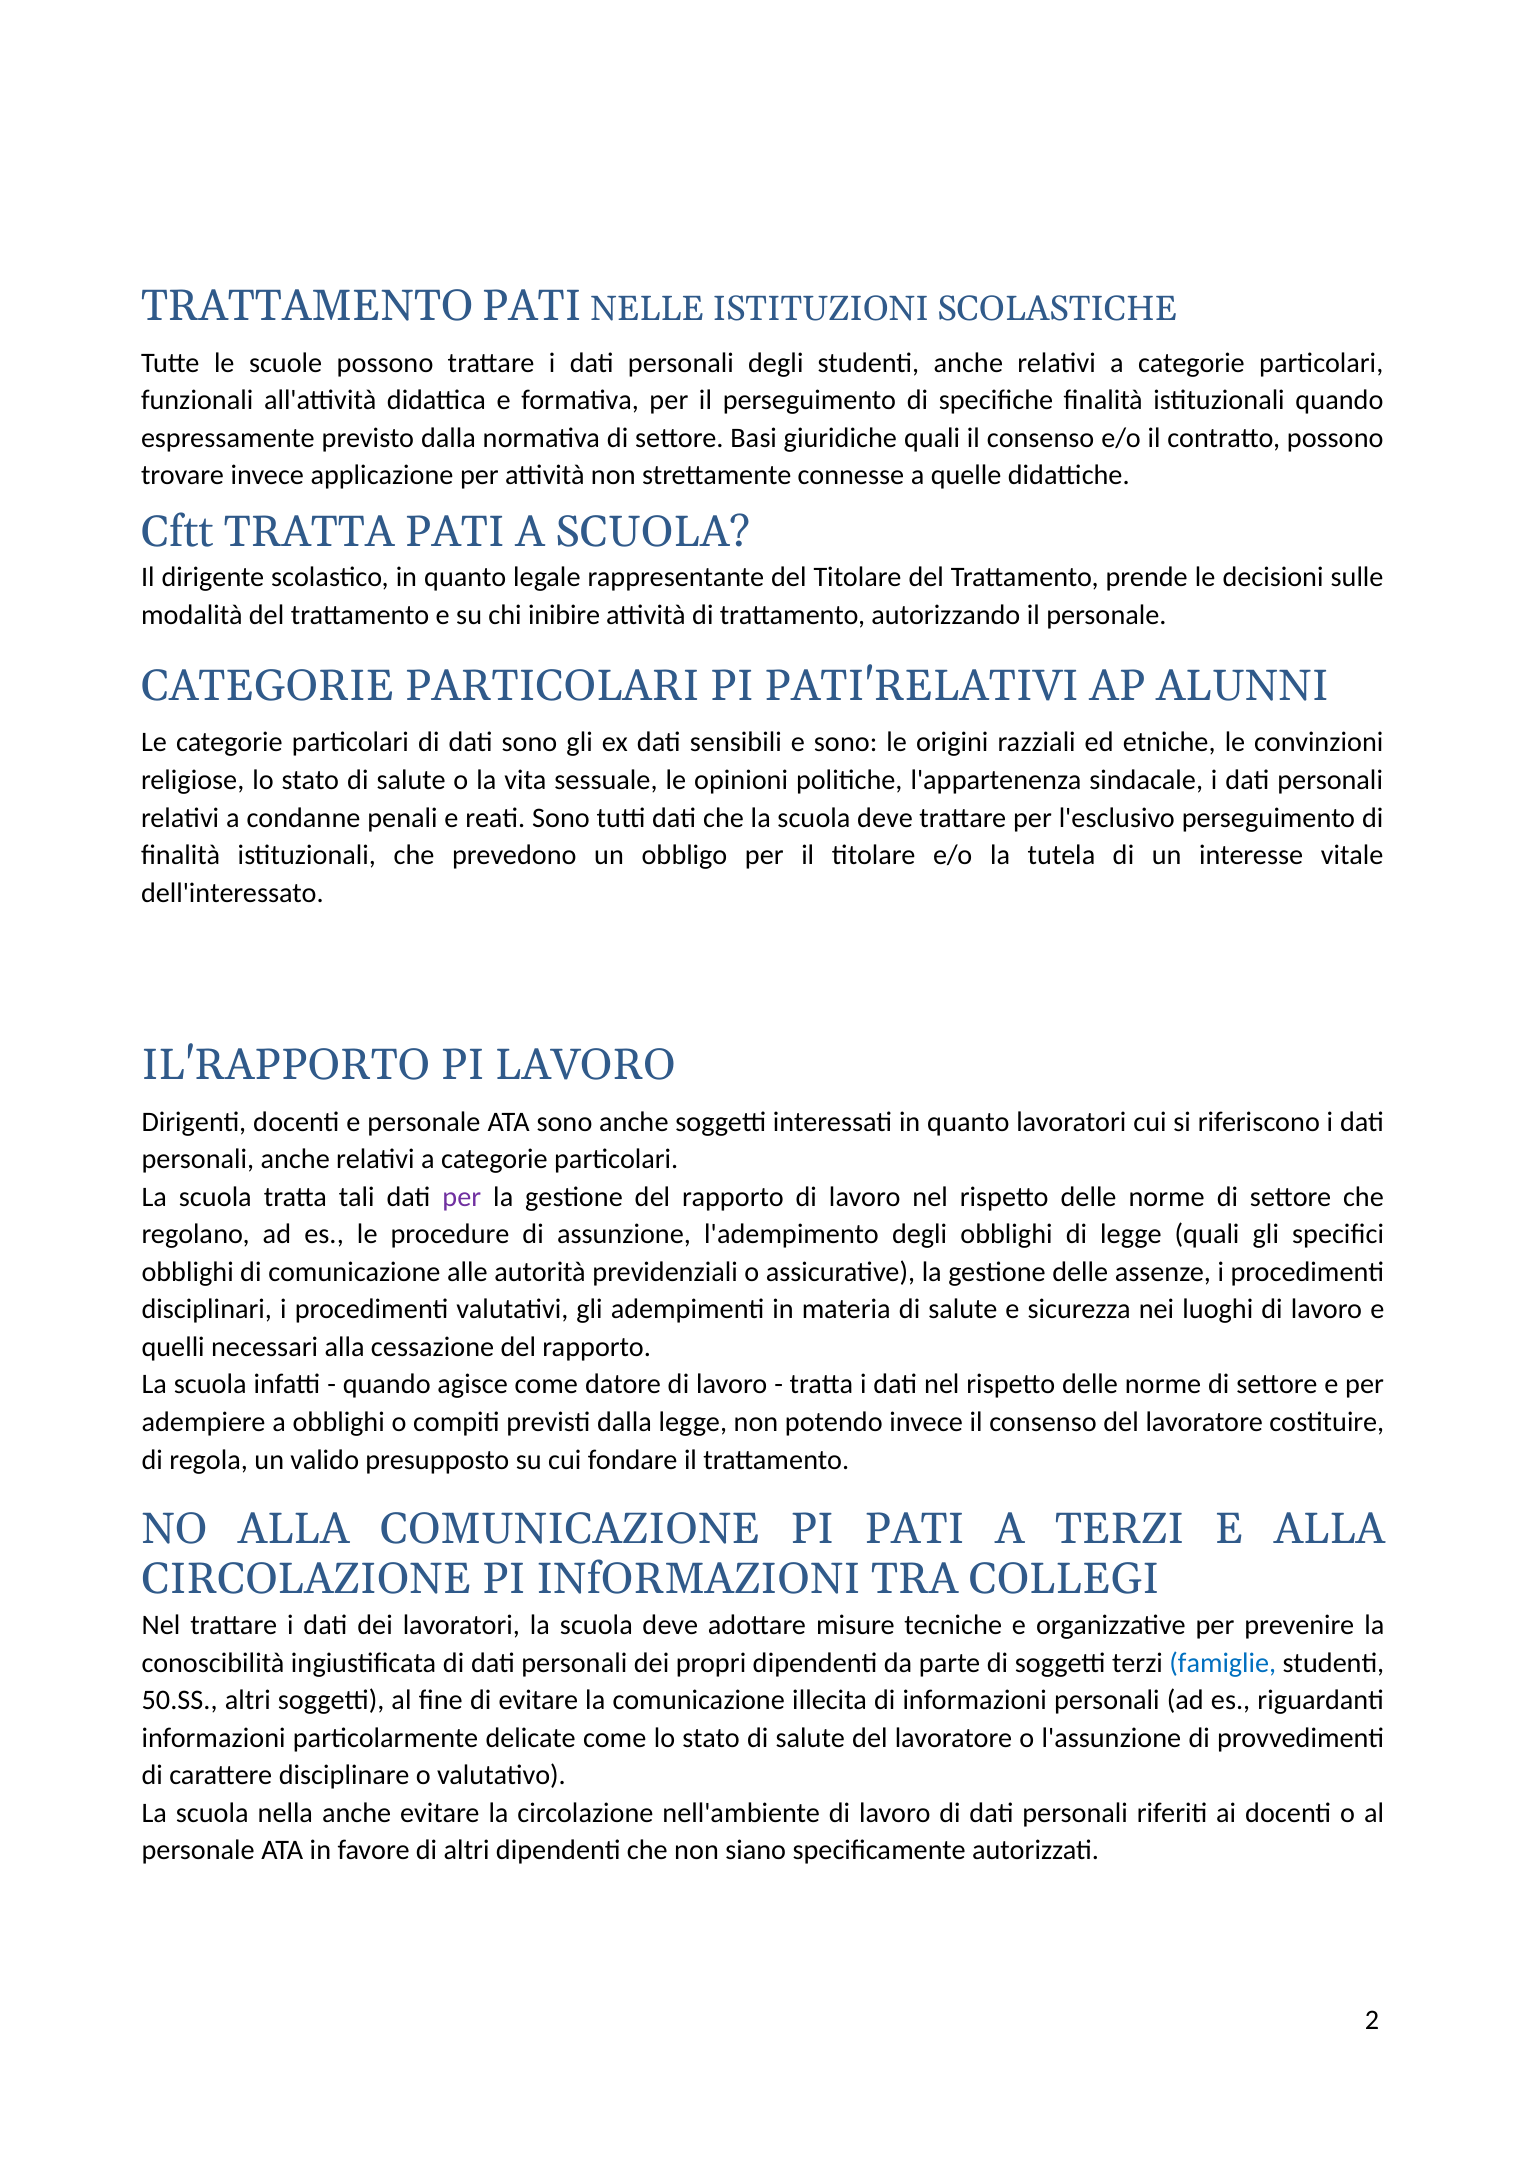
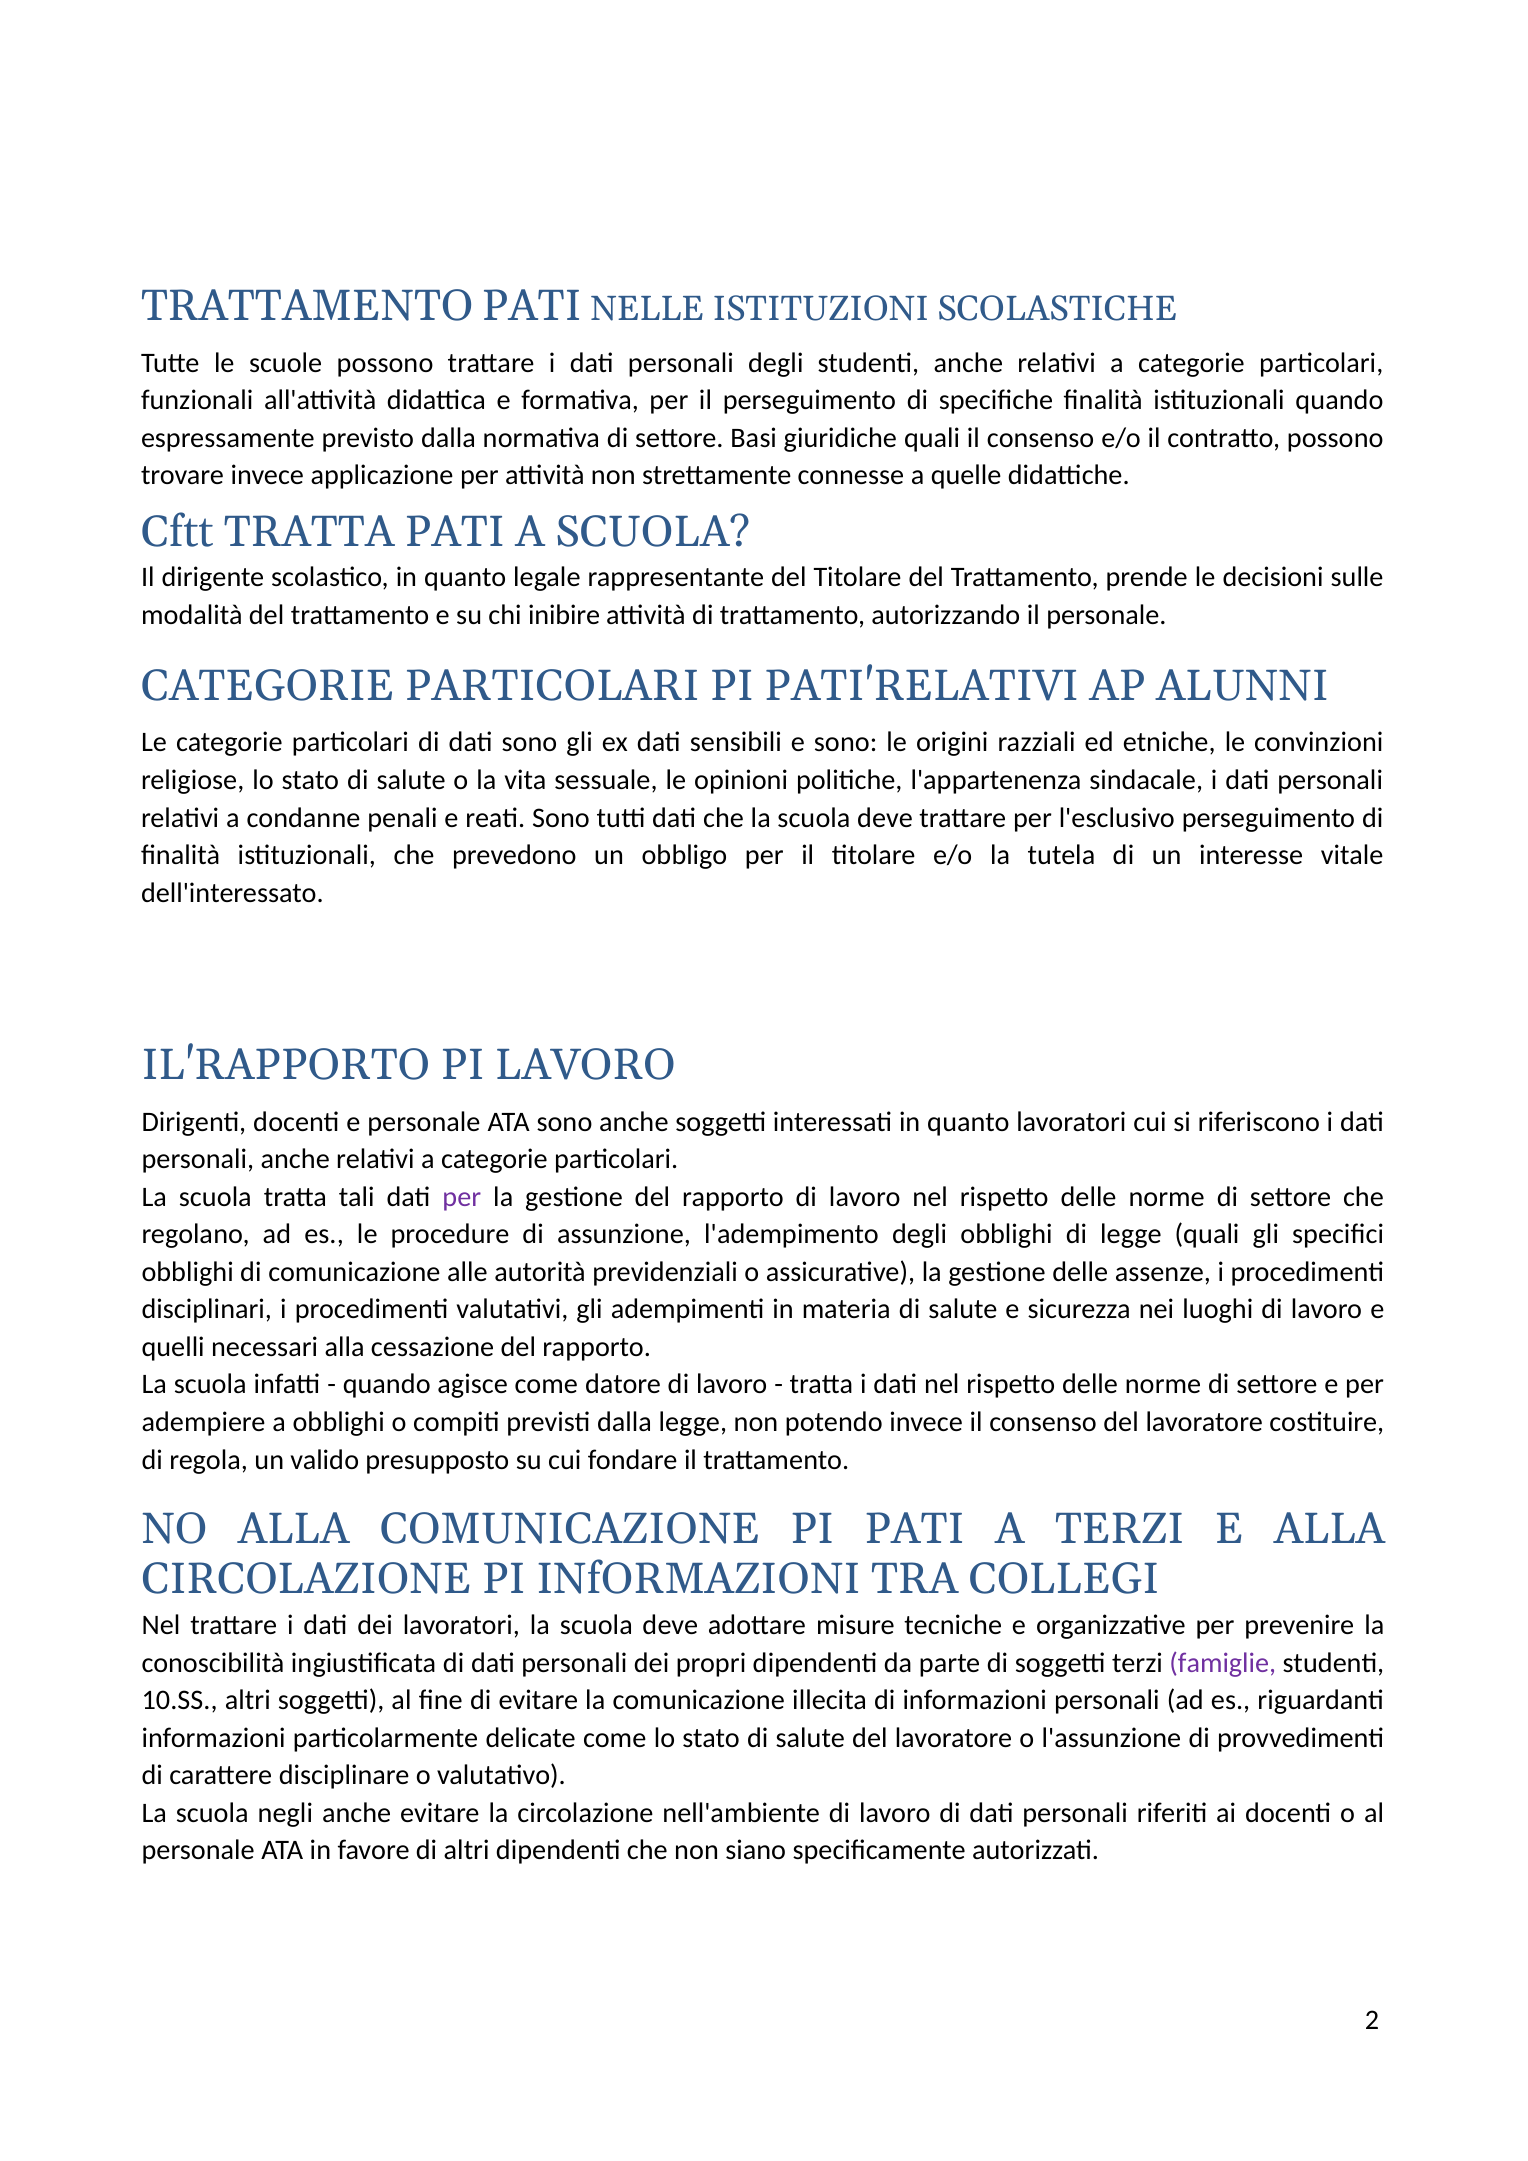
famiglie colour: blue -> purple (1223, 1662)
50.SS: 50.SS -> 10.SS (180, 1700)
nella: nella -> negli (285, 1812)
